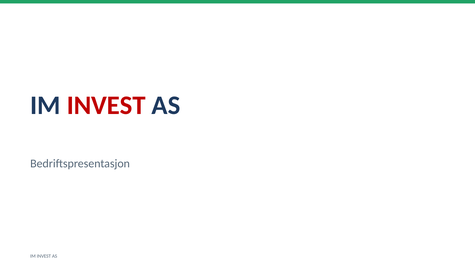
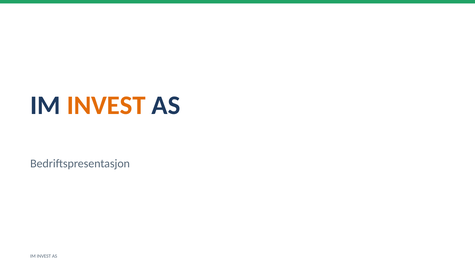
INVEST colour: red -> orange (106, 105)
